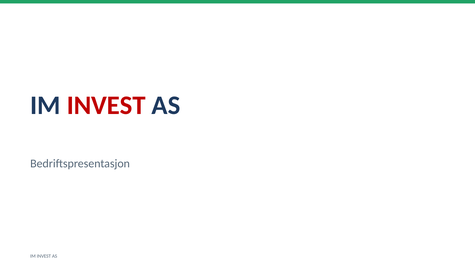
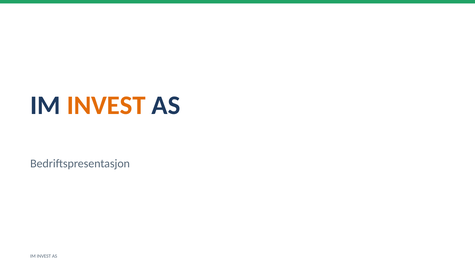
INVEST colour: red -> orange (106, 105)
